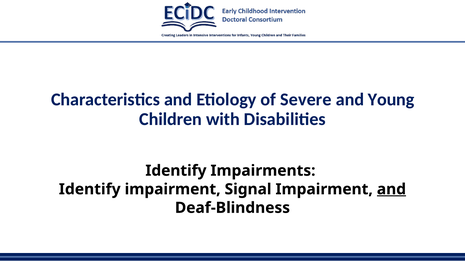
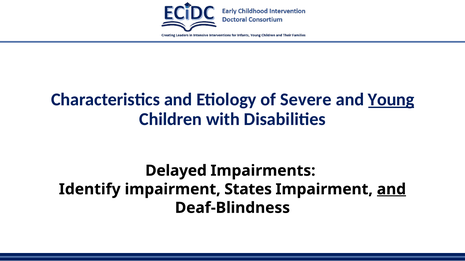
Young underline: none -> present (391, 100)
Identify: Identify -> Delayed (176, 171)
Signal: Signal -> States (248, 190)
